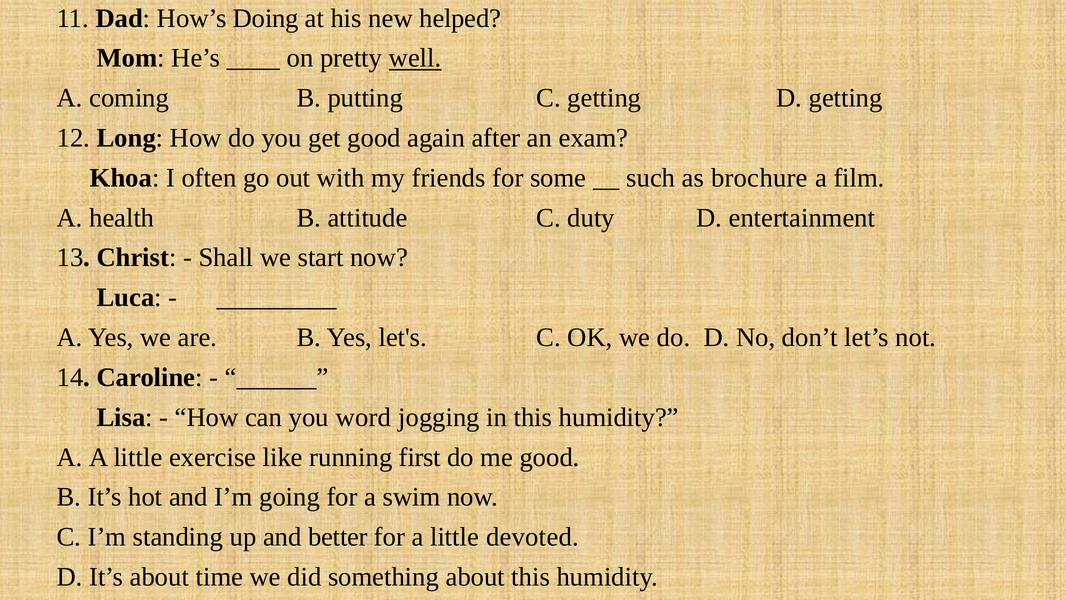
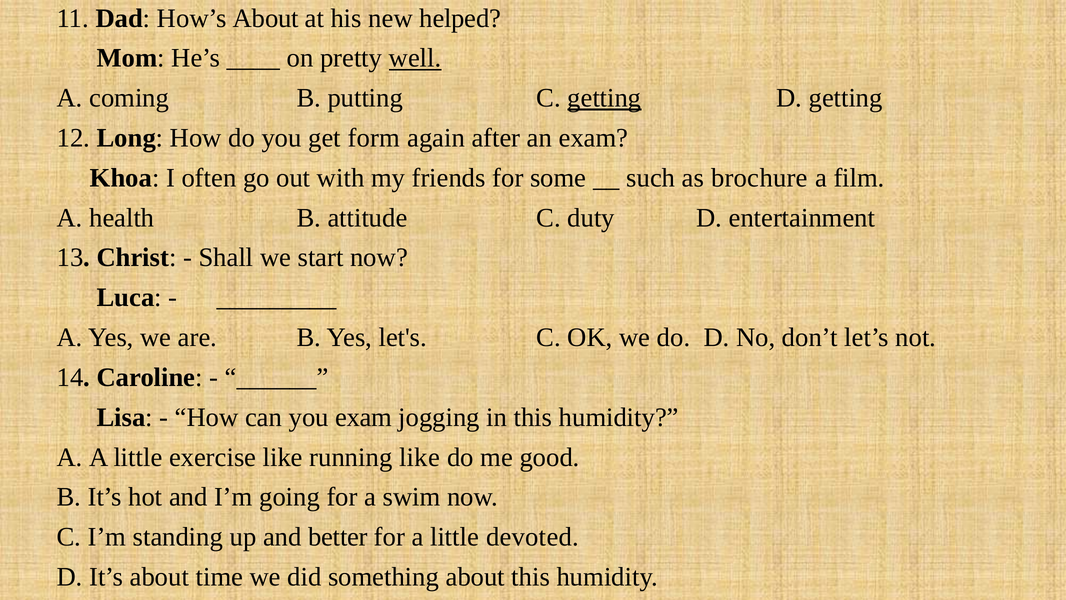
How’s Doing: Doing -> About (266, 18)
getting underline: none -> present (604, 98)
get good: good -> form (374, 138)
you word: word -> exam (364, 417)
running first: first -> like (420, 457)
